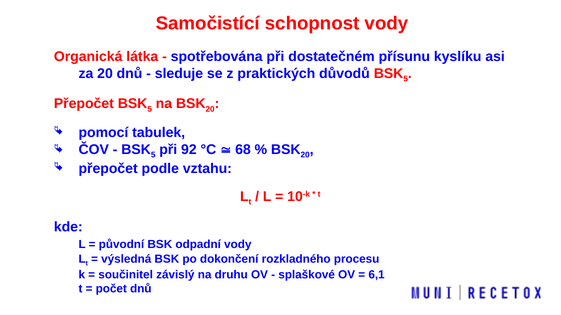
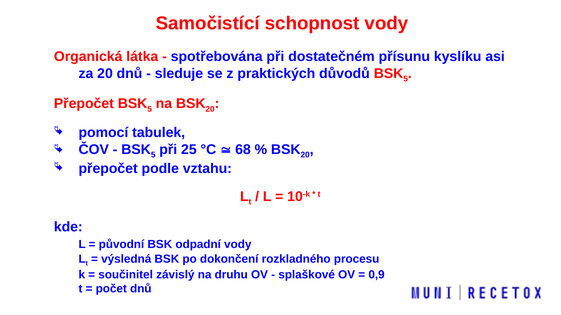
92: 92 -> 25 (189, 150)
6,1: 6,1 -> 0,9 (377, 275)
